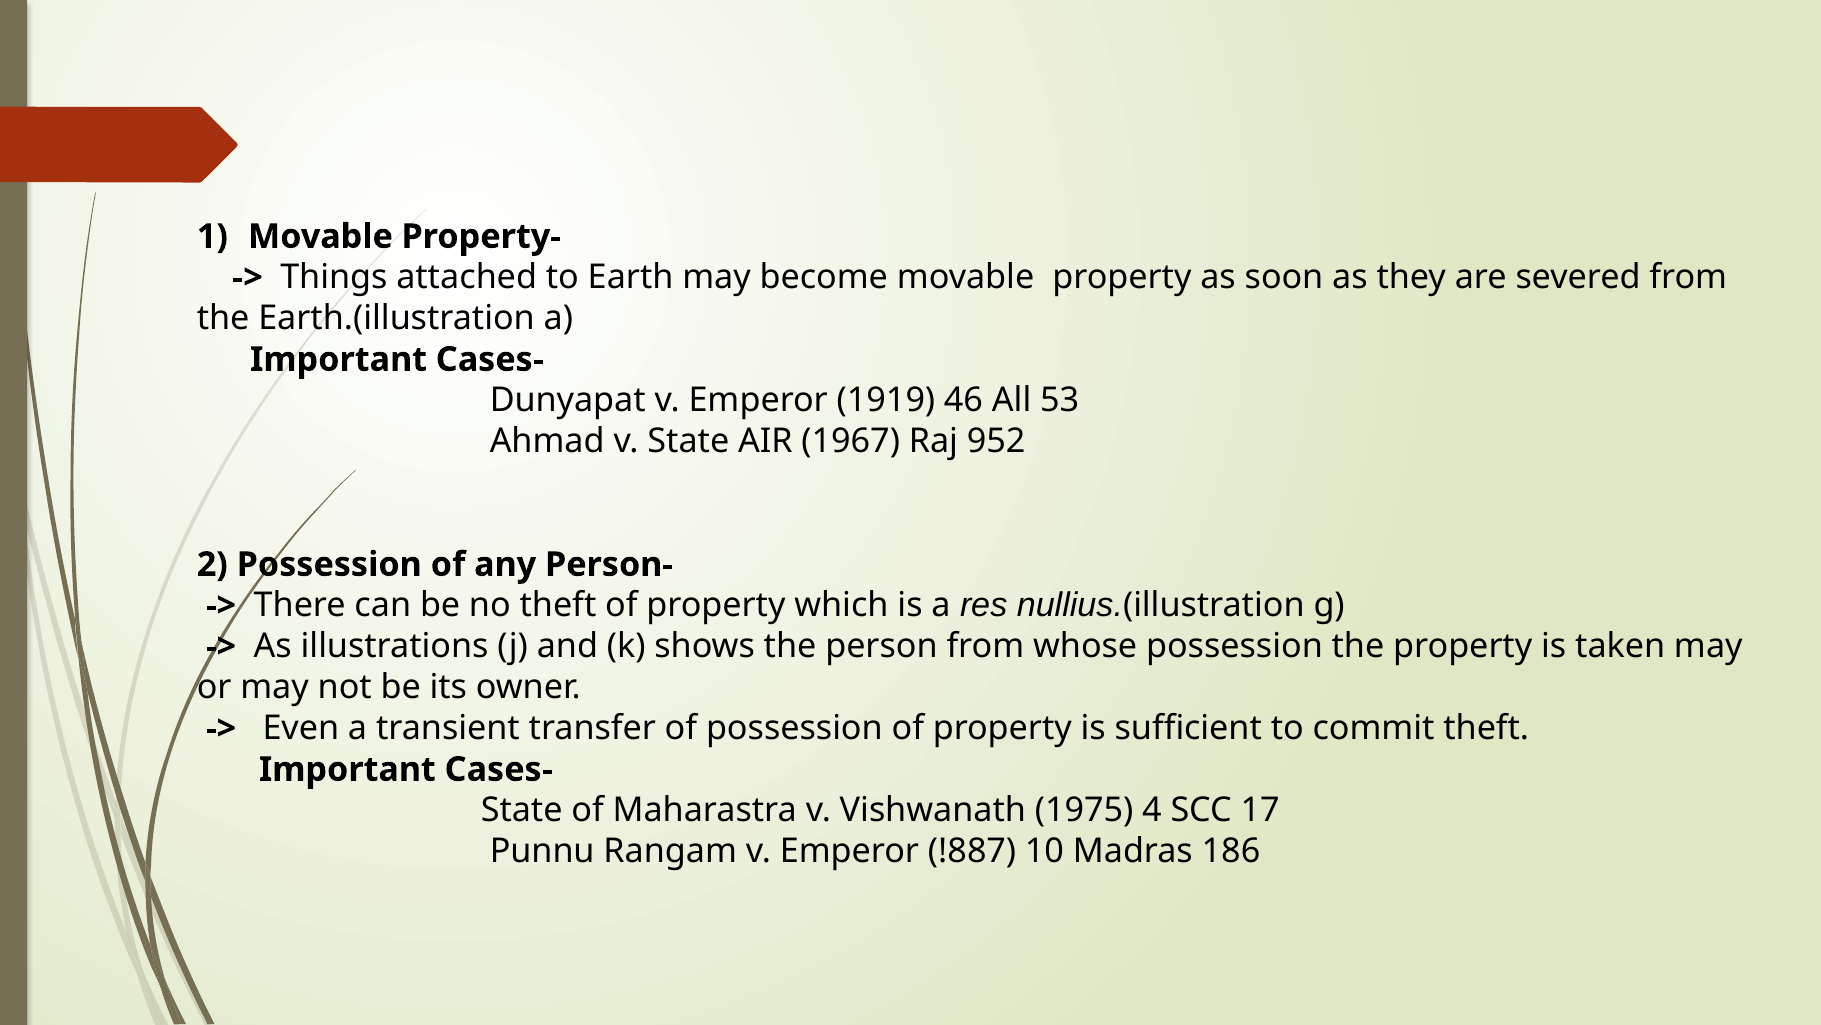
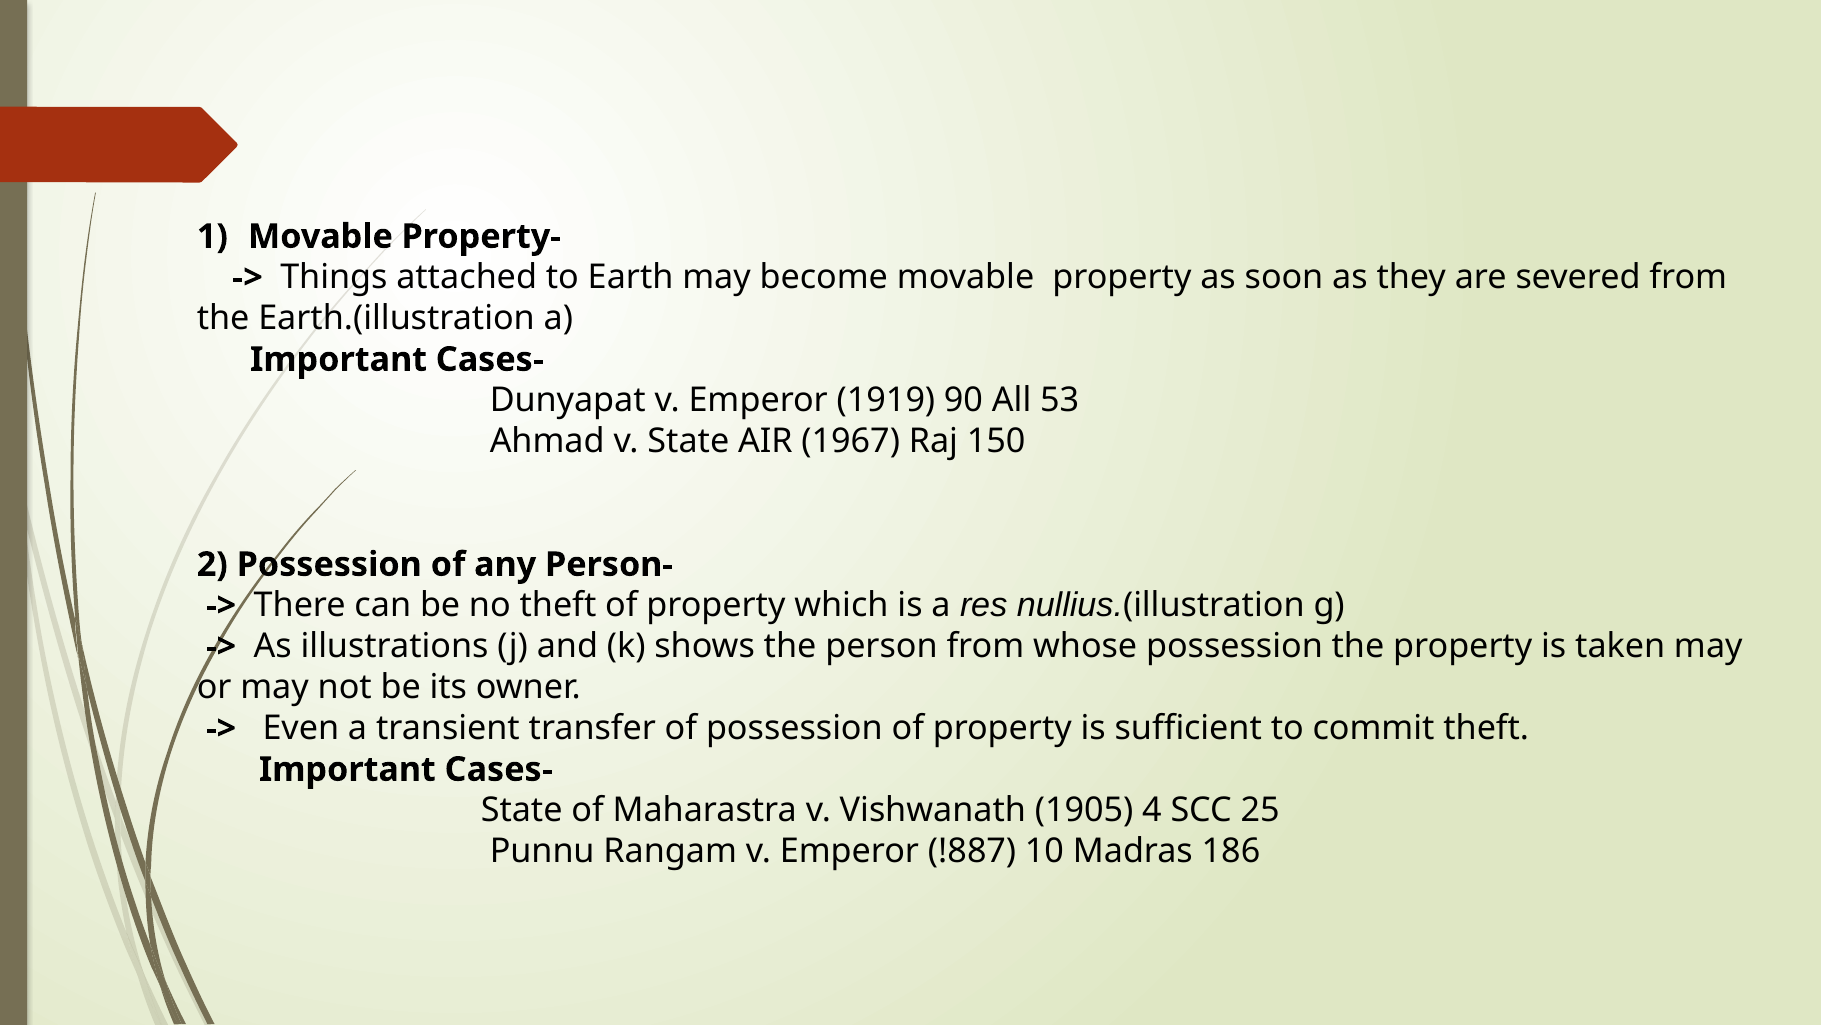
46: 46 -> 90 (963, 400)
952: 952 -> 150 (996, 441)
1975: 1975 -> 1905 (1084, 810)
17: 17 -> 25 (1260, 810)
